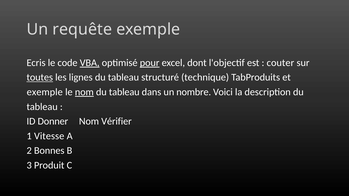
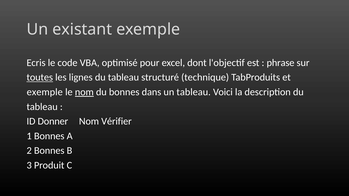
requête: requête -> existant (82, 29)
VBA underline: present -> none (90, 63)
pour underline: present -> none (150, 63)
couter: couter -> phrase (281, 63)
tableau: tableau -> bonnes (124, 92)
un nombre: nombre -> tableau (194, 92)
1 Vitesse: Vitesse -> Bonnes (49, 136)
